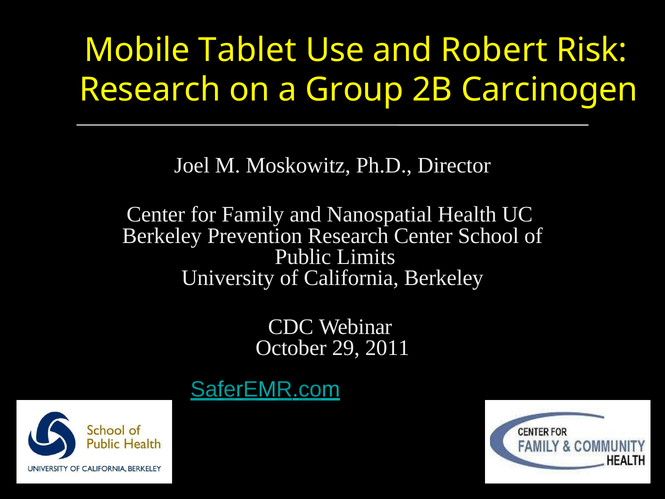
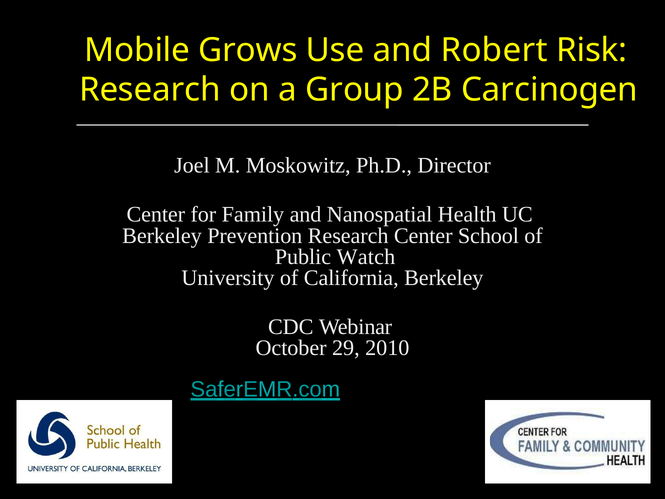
Tablet: Tablet -> Grows (248, 50)
Limits: Limits -> Watch (366, 257)
2011: 2011 -> 2010 (387, 348)
